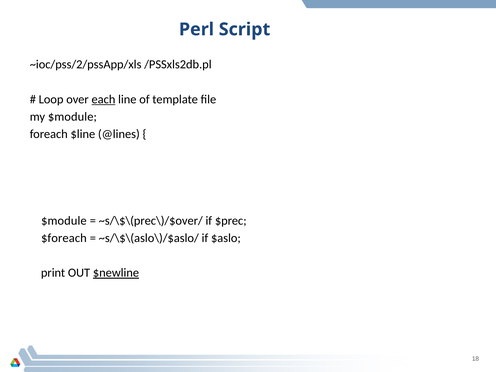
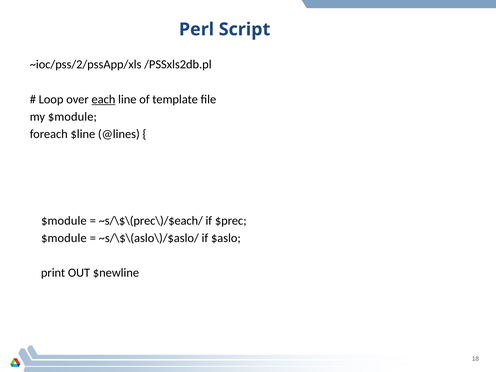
~s/\$\(prec\)/$over/: ~s/\$\(prec\)/$over/ -> ~s/\$\(prec\)/$each/ (151, 221)
$foreach: $foreach -> $module (64, 238)
$newline underline: present -> none (116, 273)
